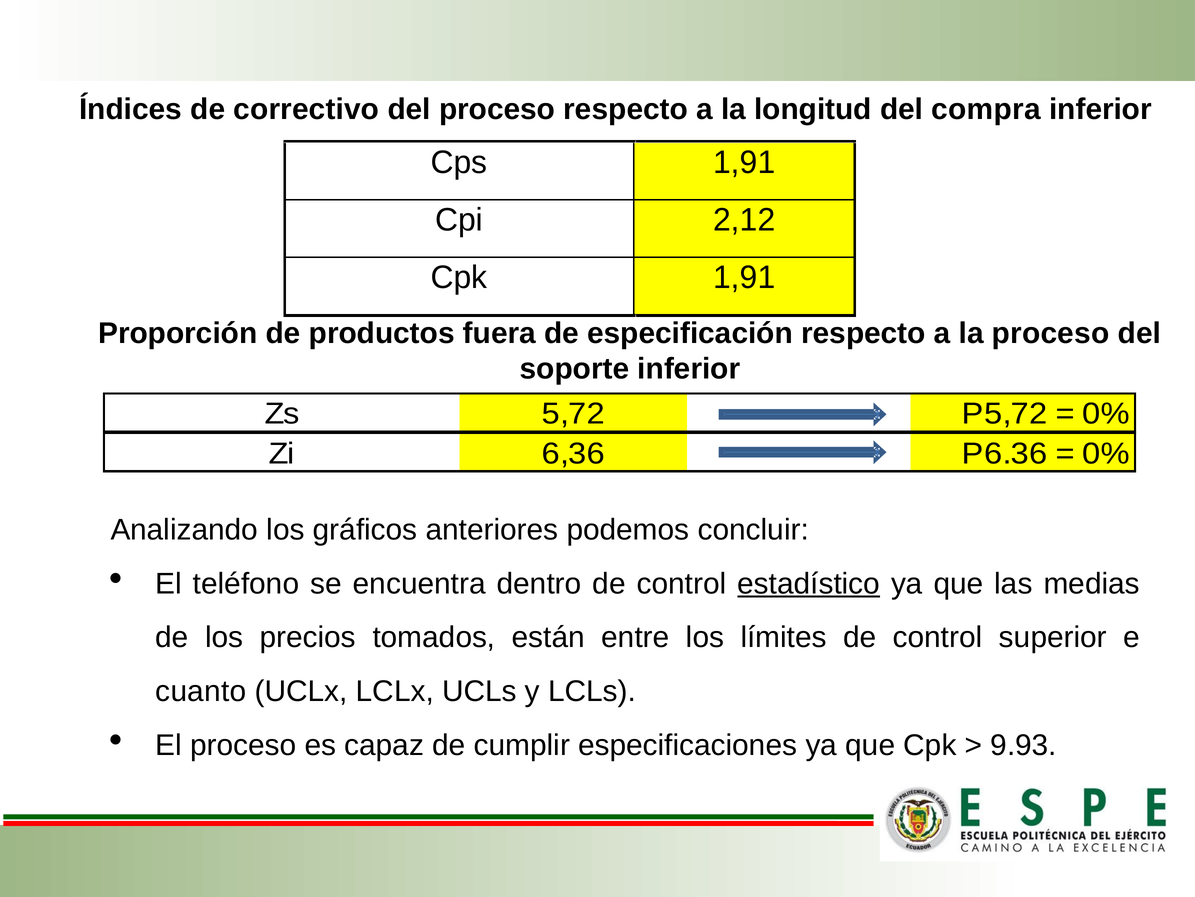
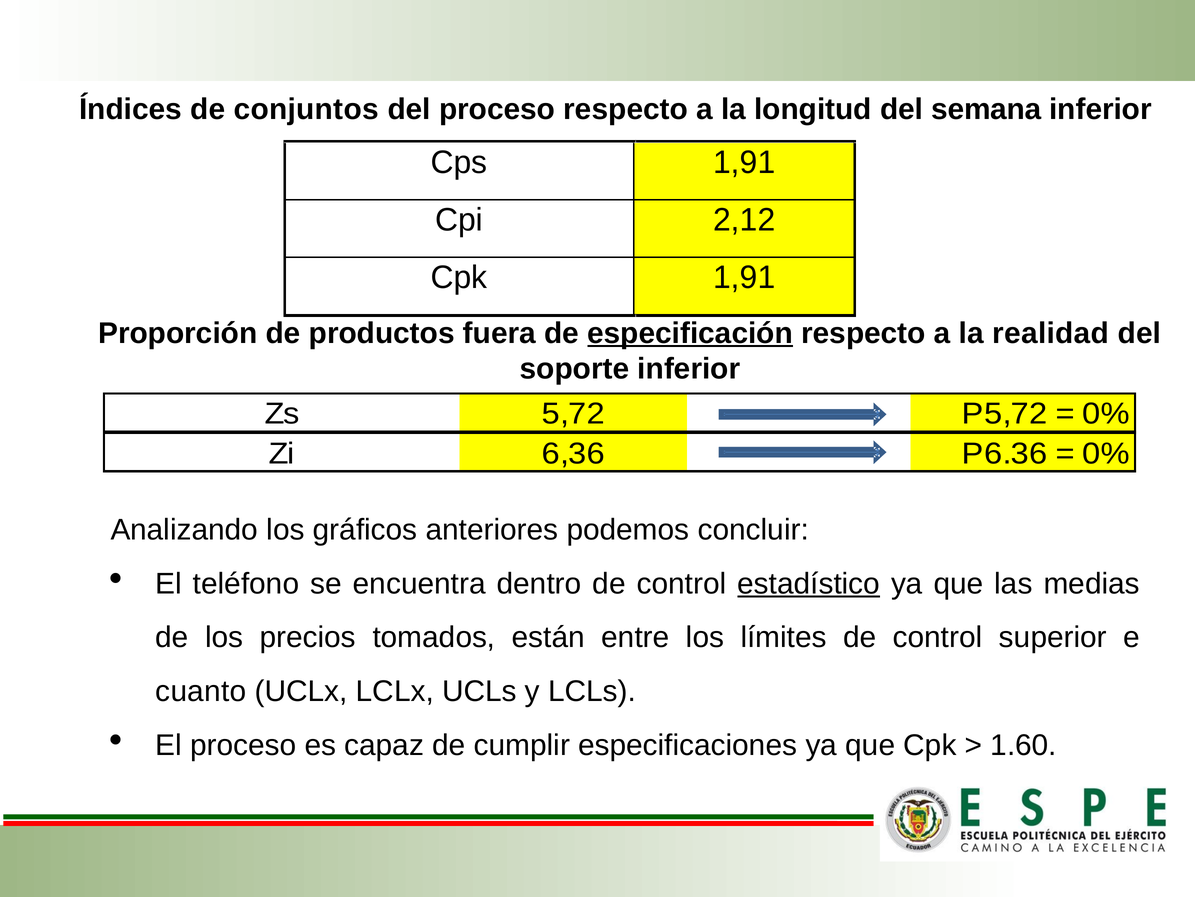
correctivo: correctivo -> conjuntos (306, 109)
compra: compra -> semana (986, 109)
especificación underline: none -> present (690, 333)
la proceso: proceso -> realidad (1051, 333)
9.93: 9.93 -> 1.60 (1024, 745)
